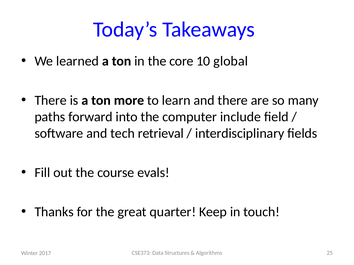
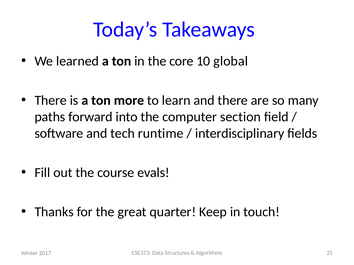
include: include -> section (240, 117)
retrieval: retrieval -> runtime (161, 134)
